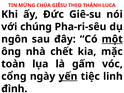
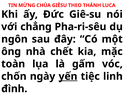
chúng: chúng -> chẳng (36, 27)
một underline: present -> none (112, 39)
cổng: cổng -> chốn (14, 76)
